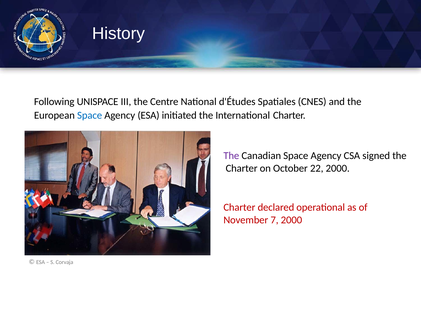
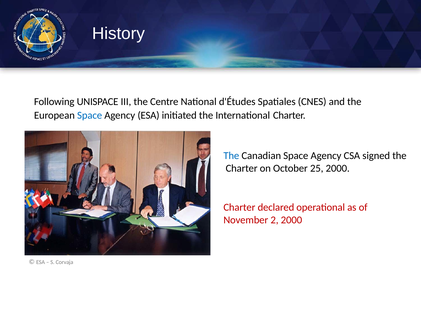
The colour: purple -> blue (231, 156)
22: 22 -> 25 (317, 168)
7: 7 -> 2 (275, 220)
